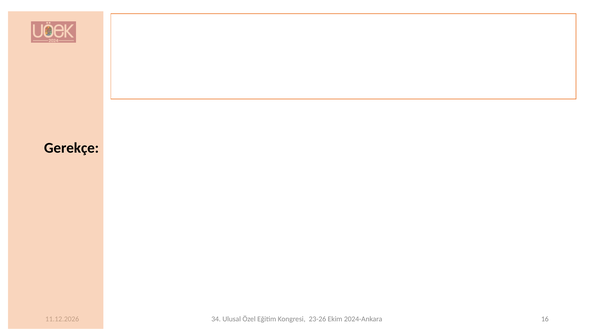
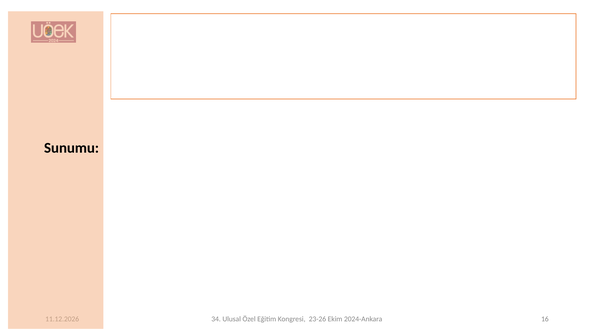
Gerekçe: Gerekçe -> Sunumu (72, 148)
